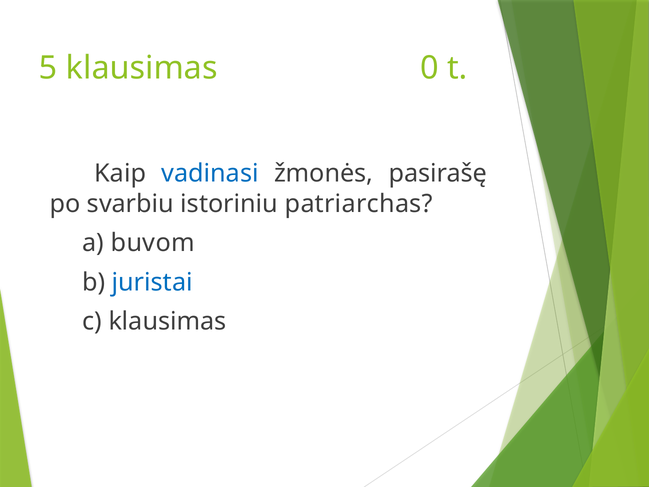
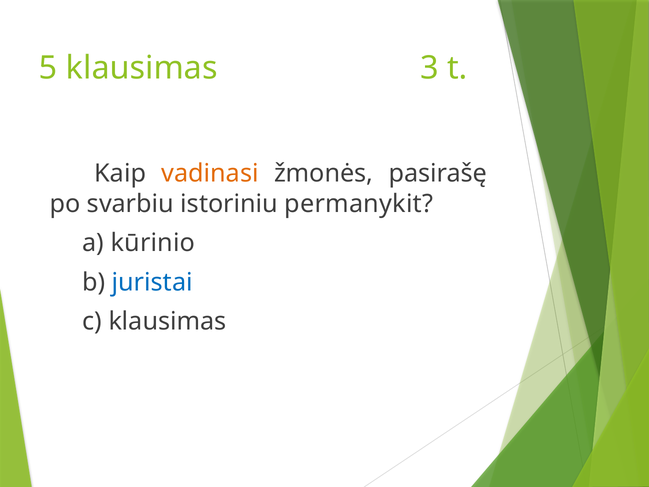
0: 0 -> 3 (430, 68)
vadinasi colour: blue -> orange (210, 173)
patriarchas: patriarchas -> permanykit (359, 204)
buvom: buvom -> kūrinio (153, 243)
